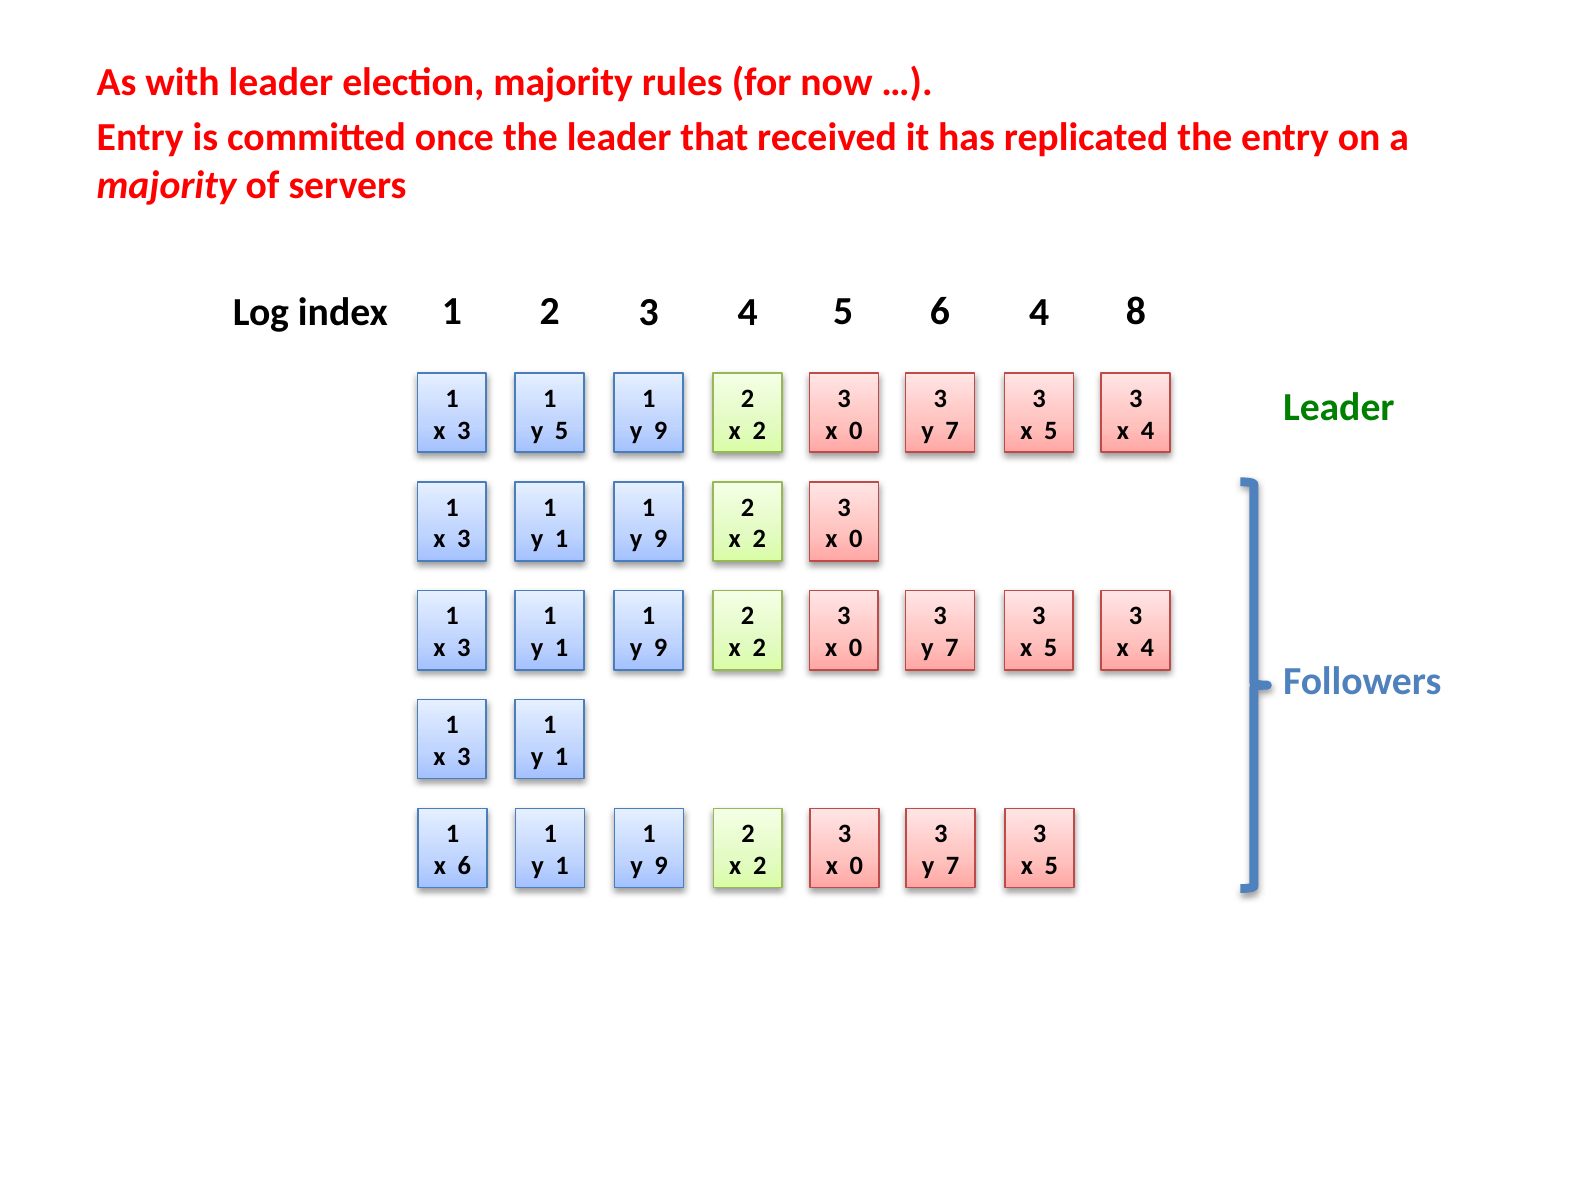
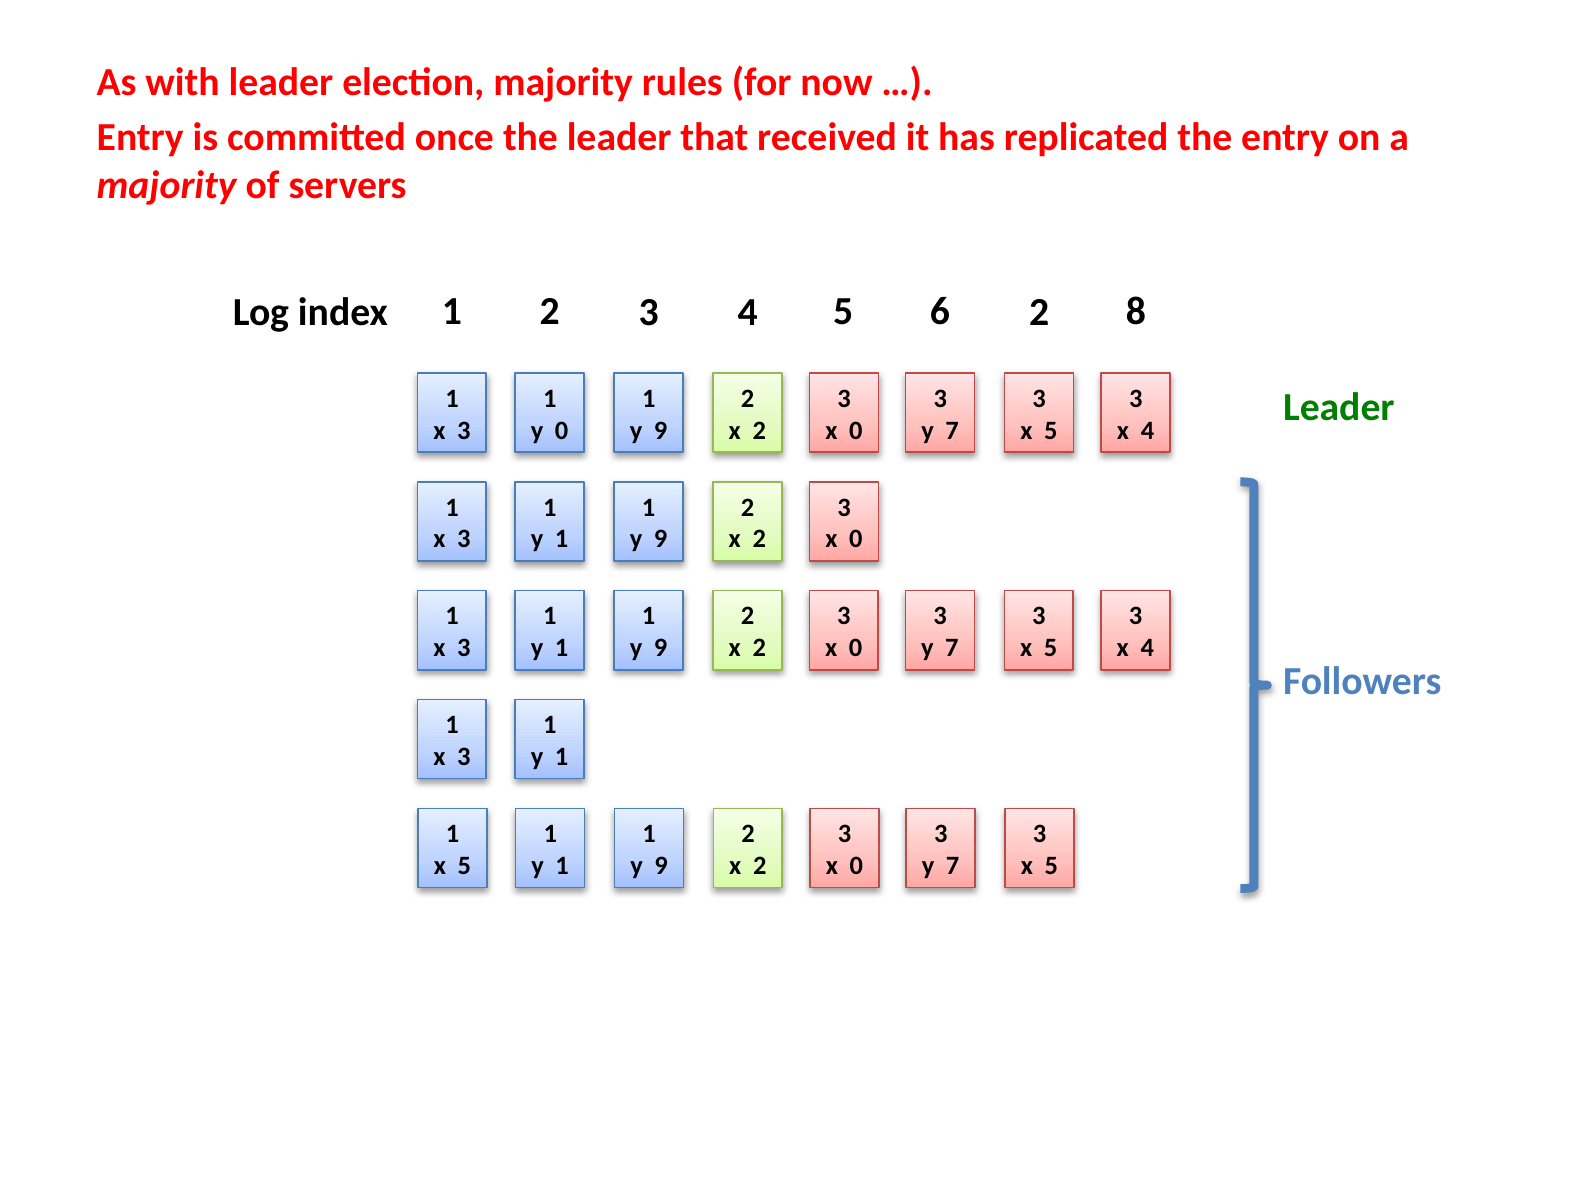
6 4: 4 -> 2 (1039, 312)
5: 5 -> 0 (562, 430)
6: 6 -> 5 (464, 866)
